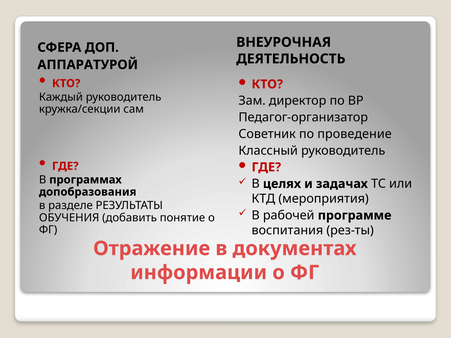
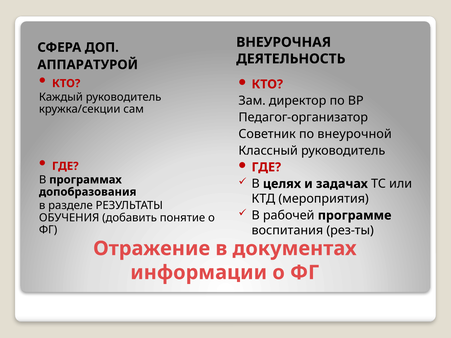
проведение: проведение -> внеурочной (355, 134)
